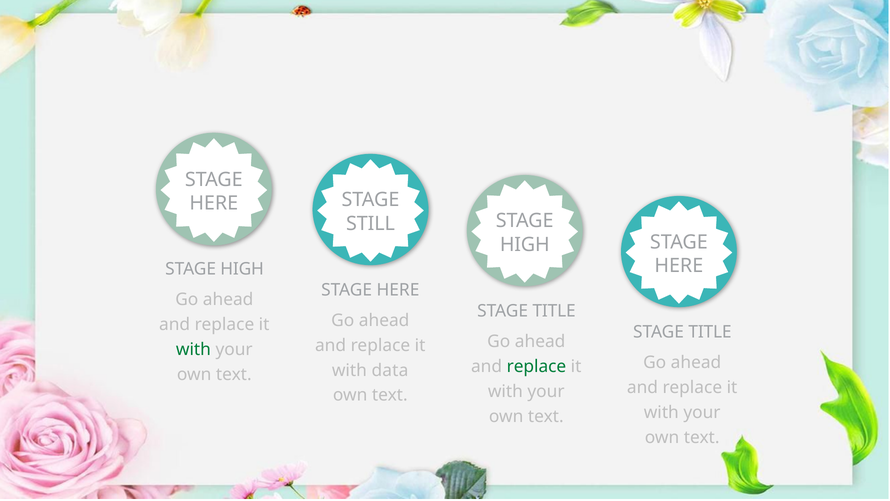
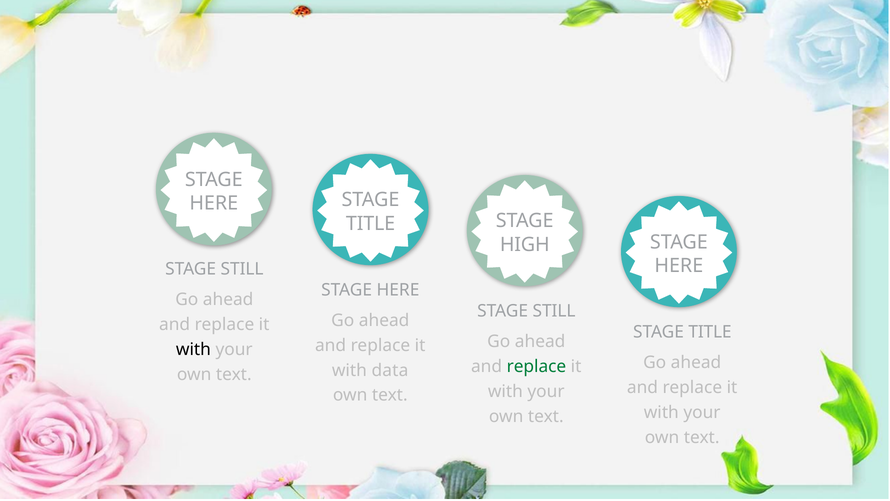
STILL: STILL -> TITLE (371, 224)
HIGH: HIGH -> STILL (242, 269)
TITLE: TITLE -> STILL (554, 311)
with colour: green -> black (193, 349)
